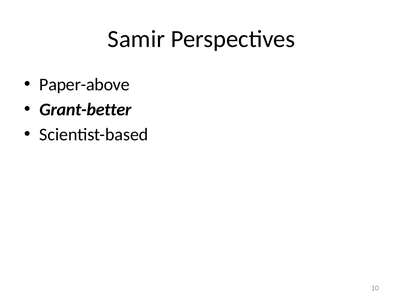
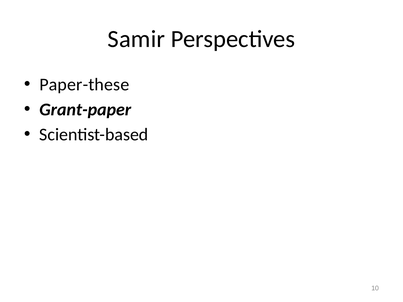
Paper-above: Paper-above -> Paper-these (84, 85)
Grant-better: Grant-better -> Grant-paper (85, 110)
